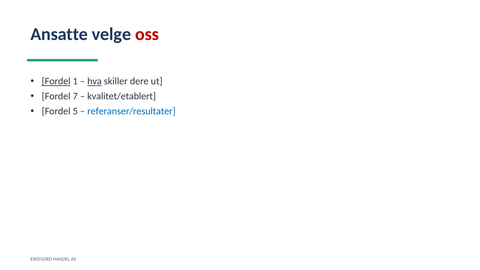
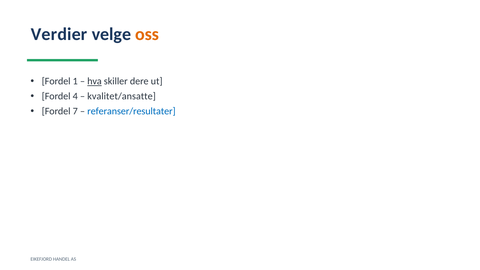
Ansatte: Ansatte -> Verdier (59, 34)
oss colour: red -> orange (147, 34)
Fordel underline: present -> none (56, 81)
7: 7 -> 4 (75, 96)
kvalitet/etablert: kvalitet/etablert -> kvalitet/ansatte (122, 96)
5: 5 -> 7 (75, 111)
